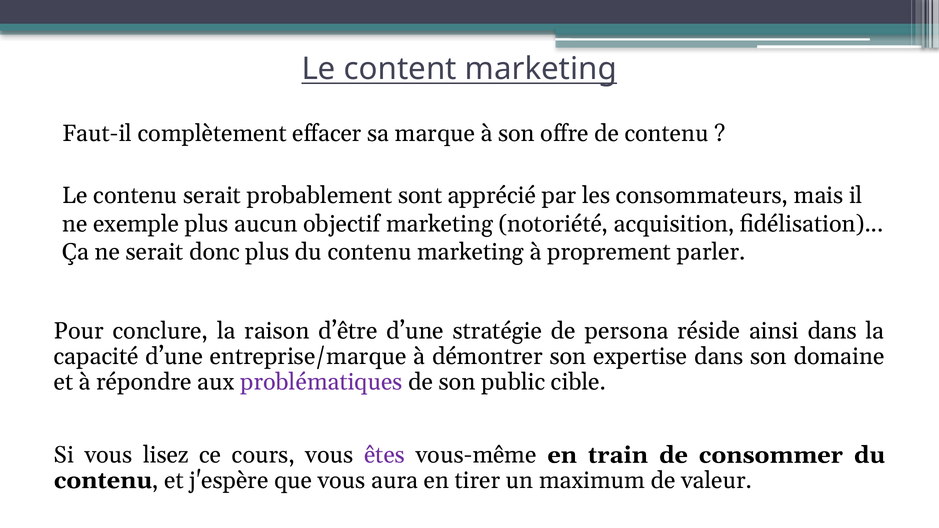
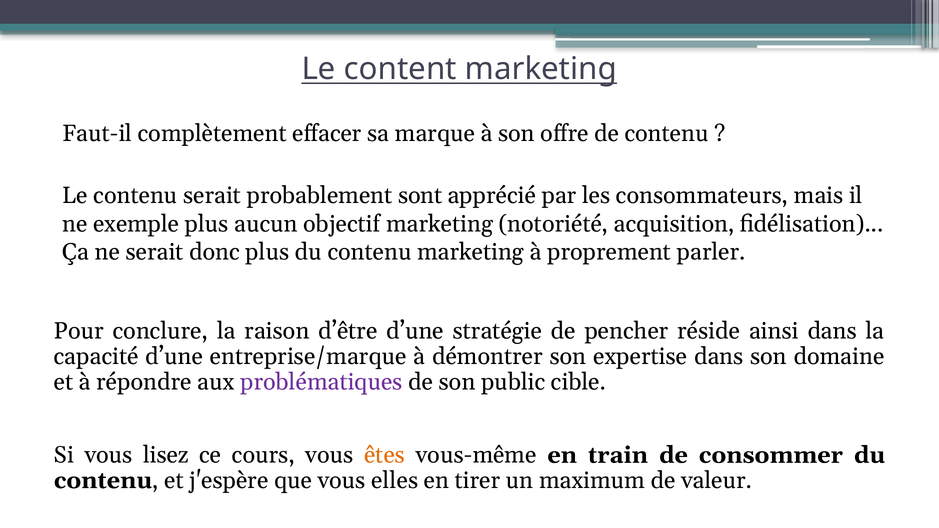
persona: persona -> pencher (627, 331)
êtes colour: purple -> orange (385, 455)
aura: aura -> elles (395, 481)
